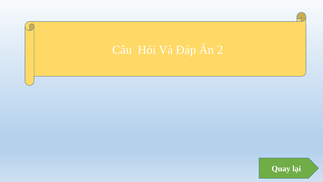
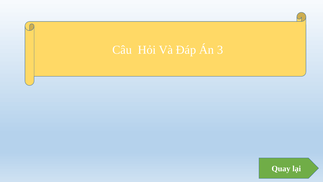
2: 2 -> 3 (220, 50)
